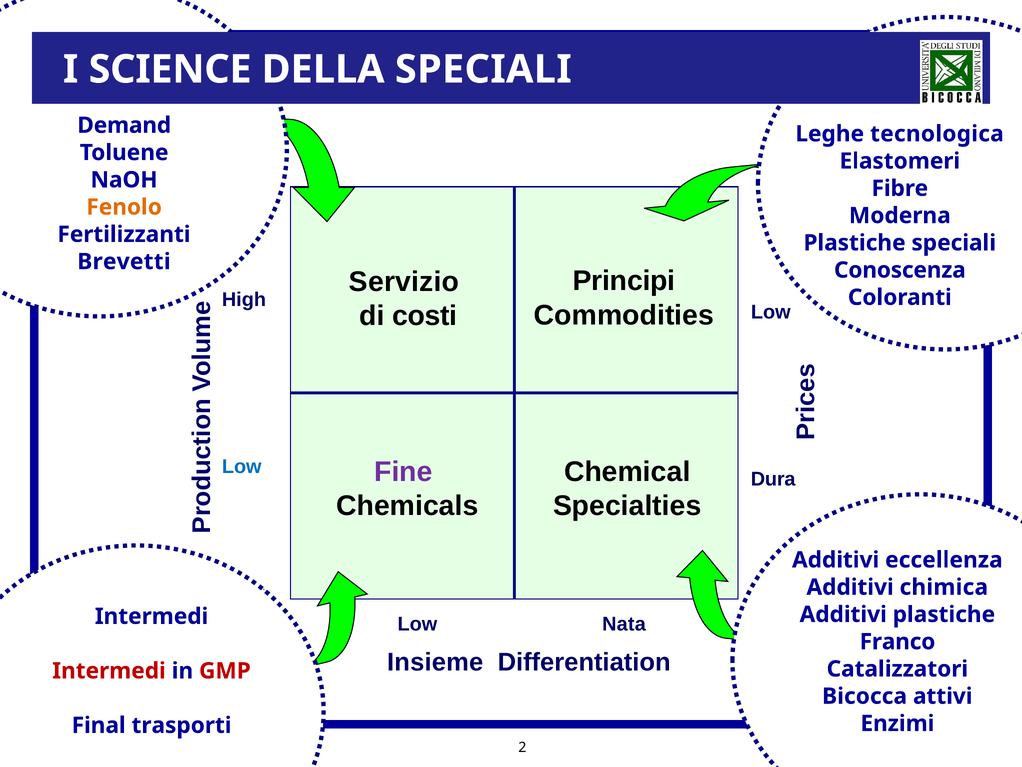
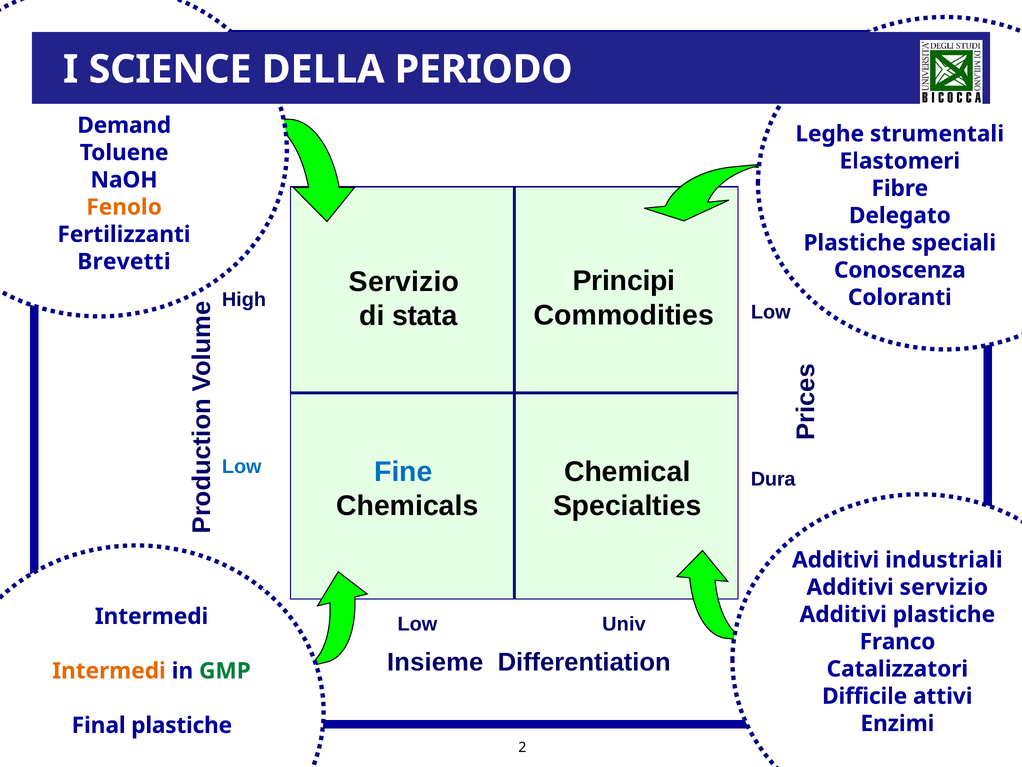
DELLA SPECIALI: SPECIALI -> PERIODO (484, 69)
tecnologica: tecnologica -> strumentali (937, 134)
Moderna: Moderna -> Delegato (900, 216)
costi: costi -> stata (425, 316)
Fine colour: purple -> blue (403, 471)
eccellenza: eccellenza -> industriali (944, 560)
Additivi chimica: chimica -> servizio (944, 587)
Low Nata: Nata -> Univ (624, 624)
Intermedi colour: red -> orange (109, 670)
GMP colour: red -> green (225, 670)
Bicocca: Bicocca -> Difficile (865, 696)
Final trasporti: trasporti -> plastiche (182, 725)
